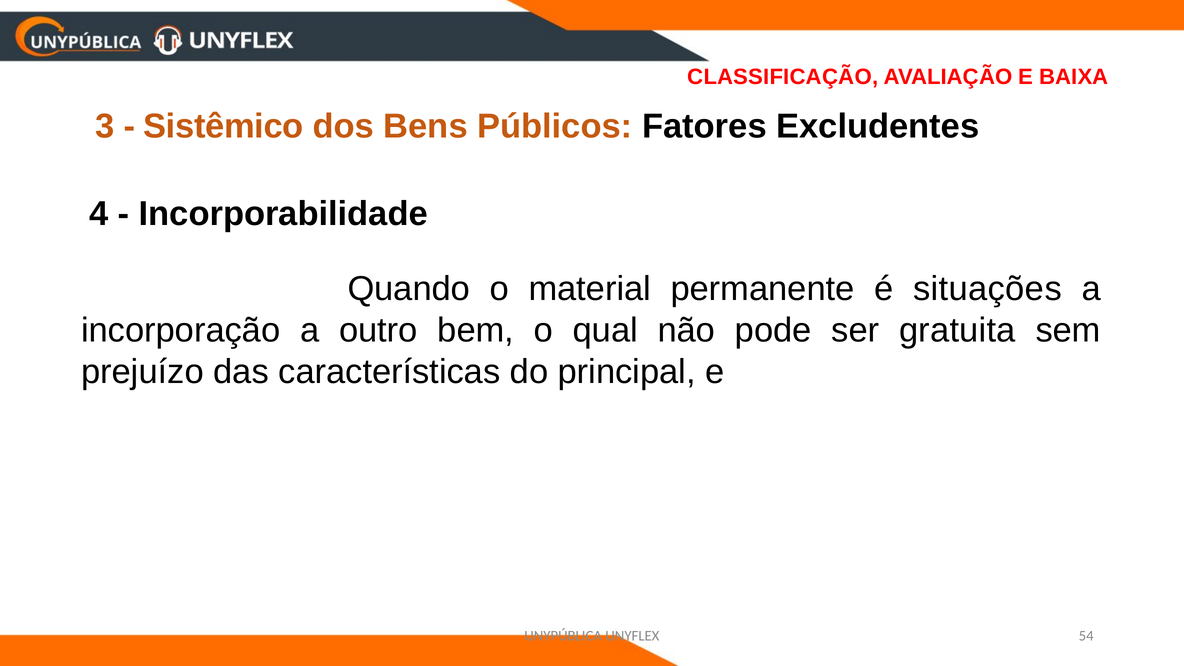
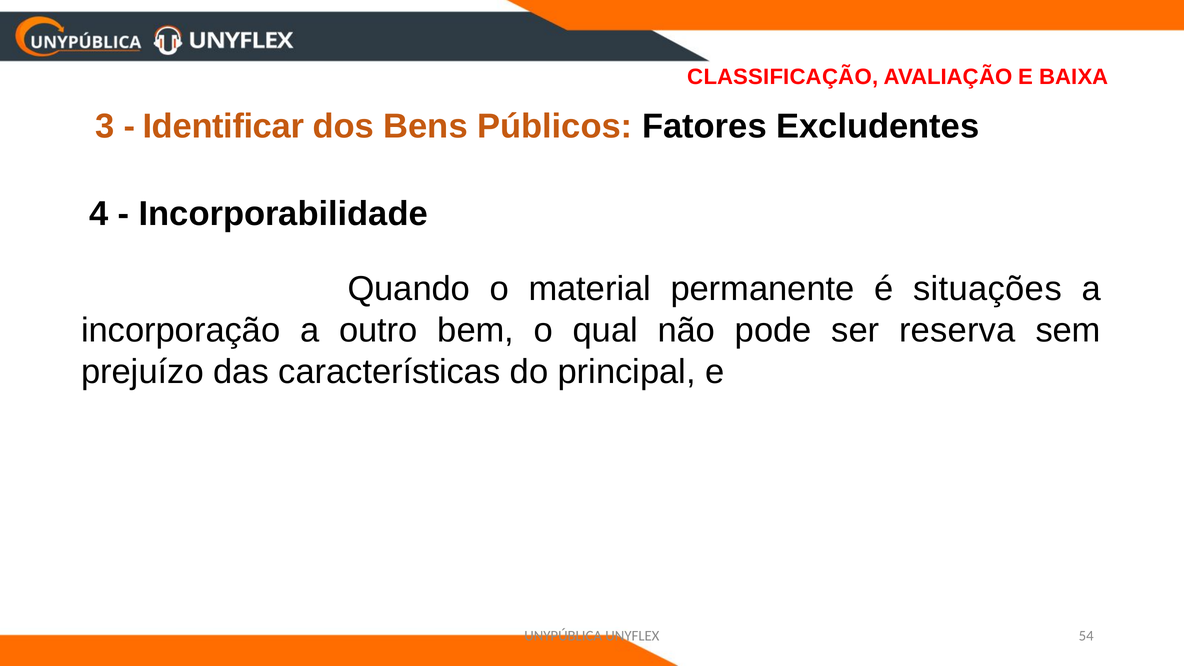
Sistêmico: Sistêmico -> Identificar (223, 126)
gratuita: gratuita -> reserva (957, 330)
